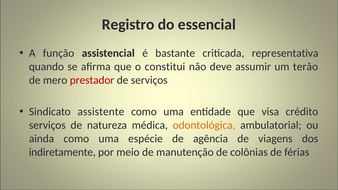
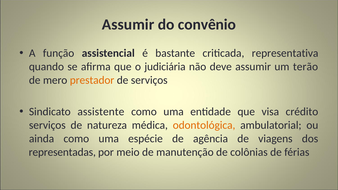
Registro: Registro -> Assumir (128, 25)
essencial: essencial -> convênio (207, 25)
constitui: constitui -> judiciária (165, 67)
prestador colour: red -> orange (92, 80)
indiretamente: indiretamente -> representadas (62, 152)
